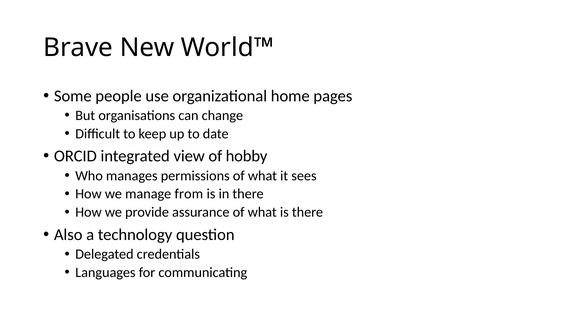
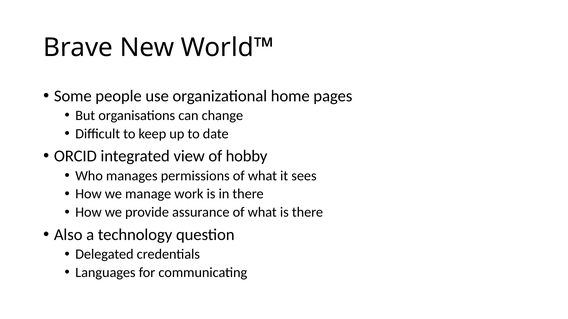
from: from -> work (189, 194)
